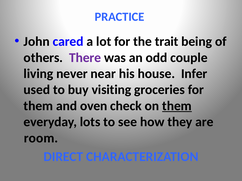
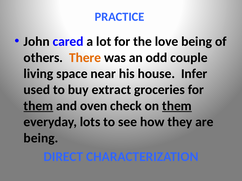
trait: trait -> love (167, 42)
There colour: purple -> orange (85, 58)
never: never -> space (72, 74)
visiting: visiting -> extract (111, 90)
them underline: none -> present (38, 106)
room: room -> being (41, 138)
